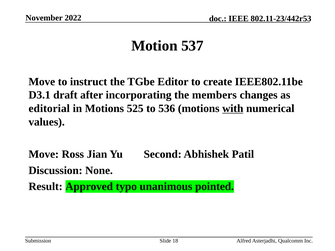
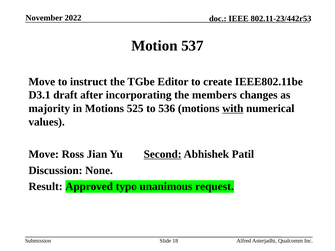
editorial: editorial -> majority (49, 109)
Second underline: none -> present (163, 154)
pointed: pointed -> request (214, 187)
